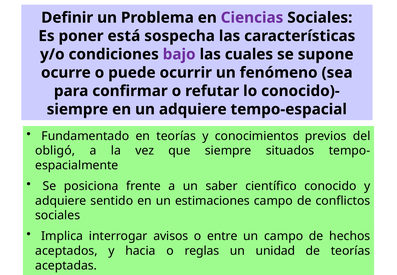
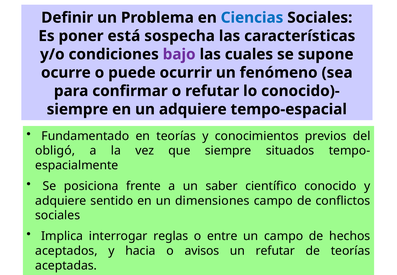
Ciencias colour: purple -> blue (252, 18)
estimaciones: estimaciones -> dimensiones (212, 201)
avisos: avisos -> reglas (171, 236)
reglas: reglas -> avisos (202, 251)
un unidad: unidad -> refutar (275, 251)
